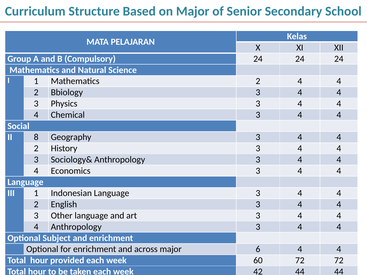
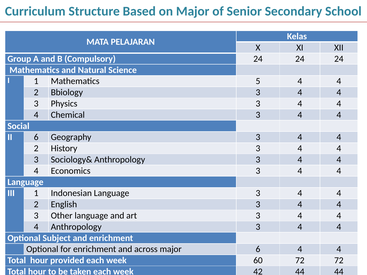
Mathematics 2: 2 -> 5 (258, 81)
II 8: 8 -> 6 (36, 137)
